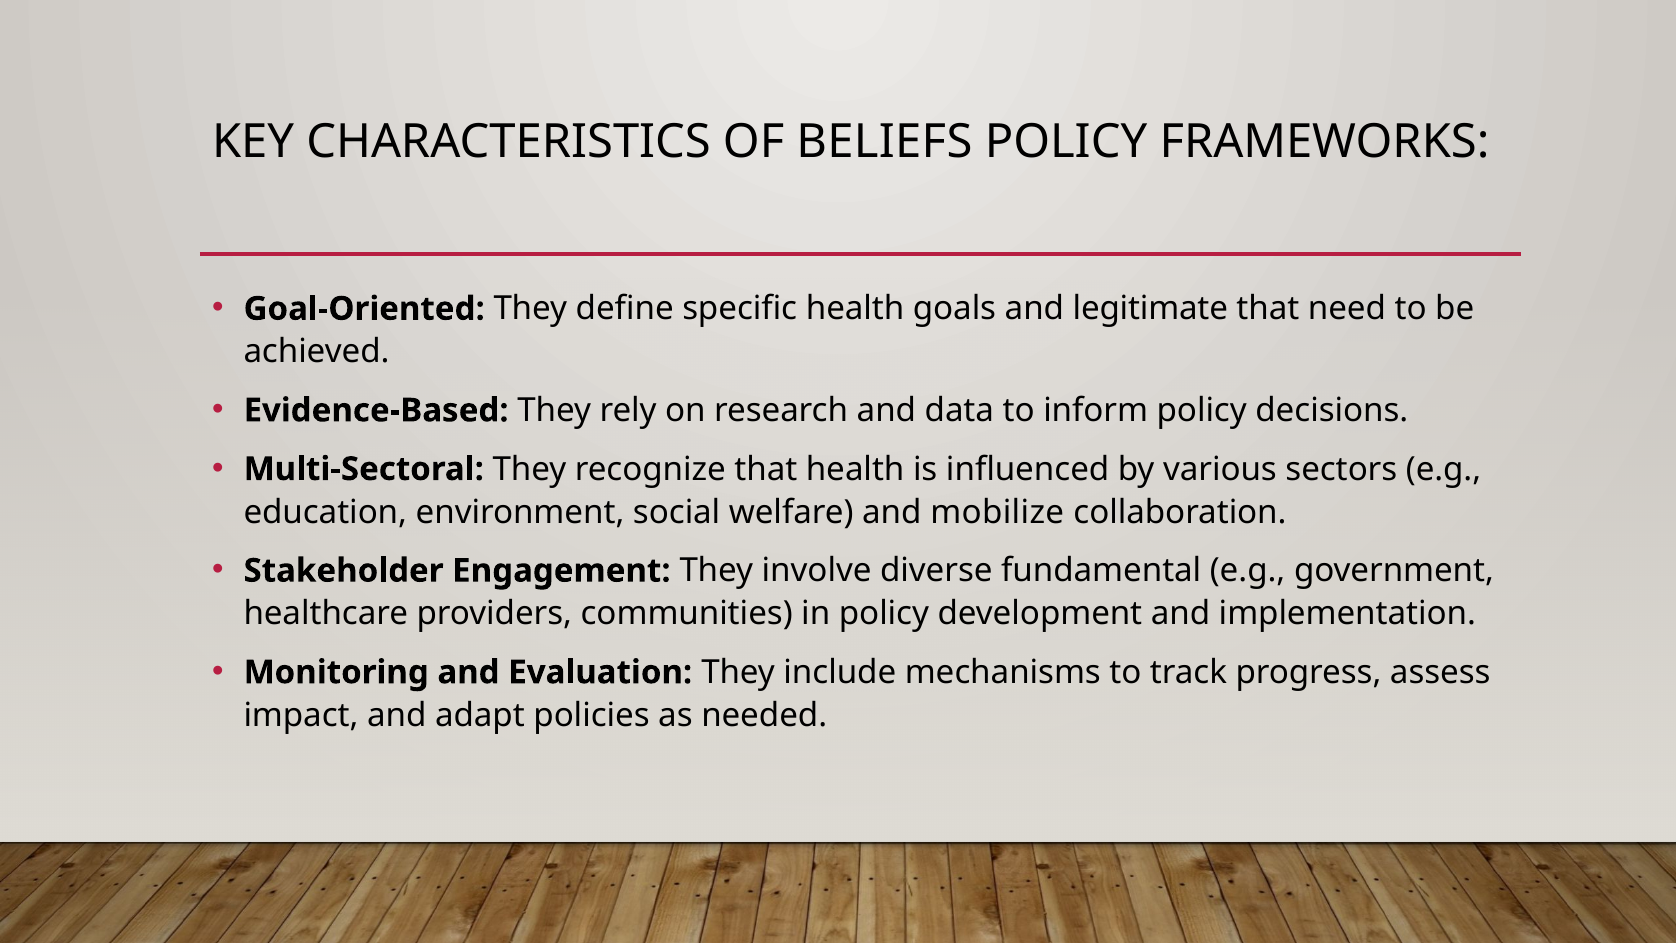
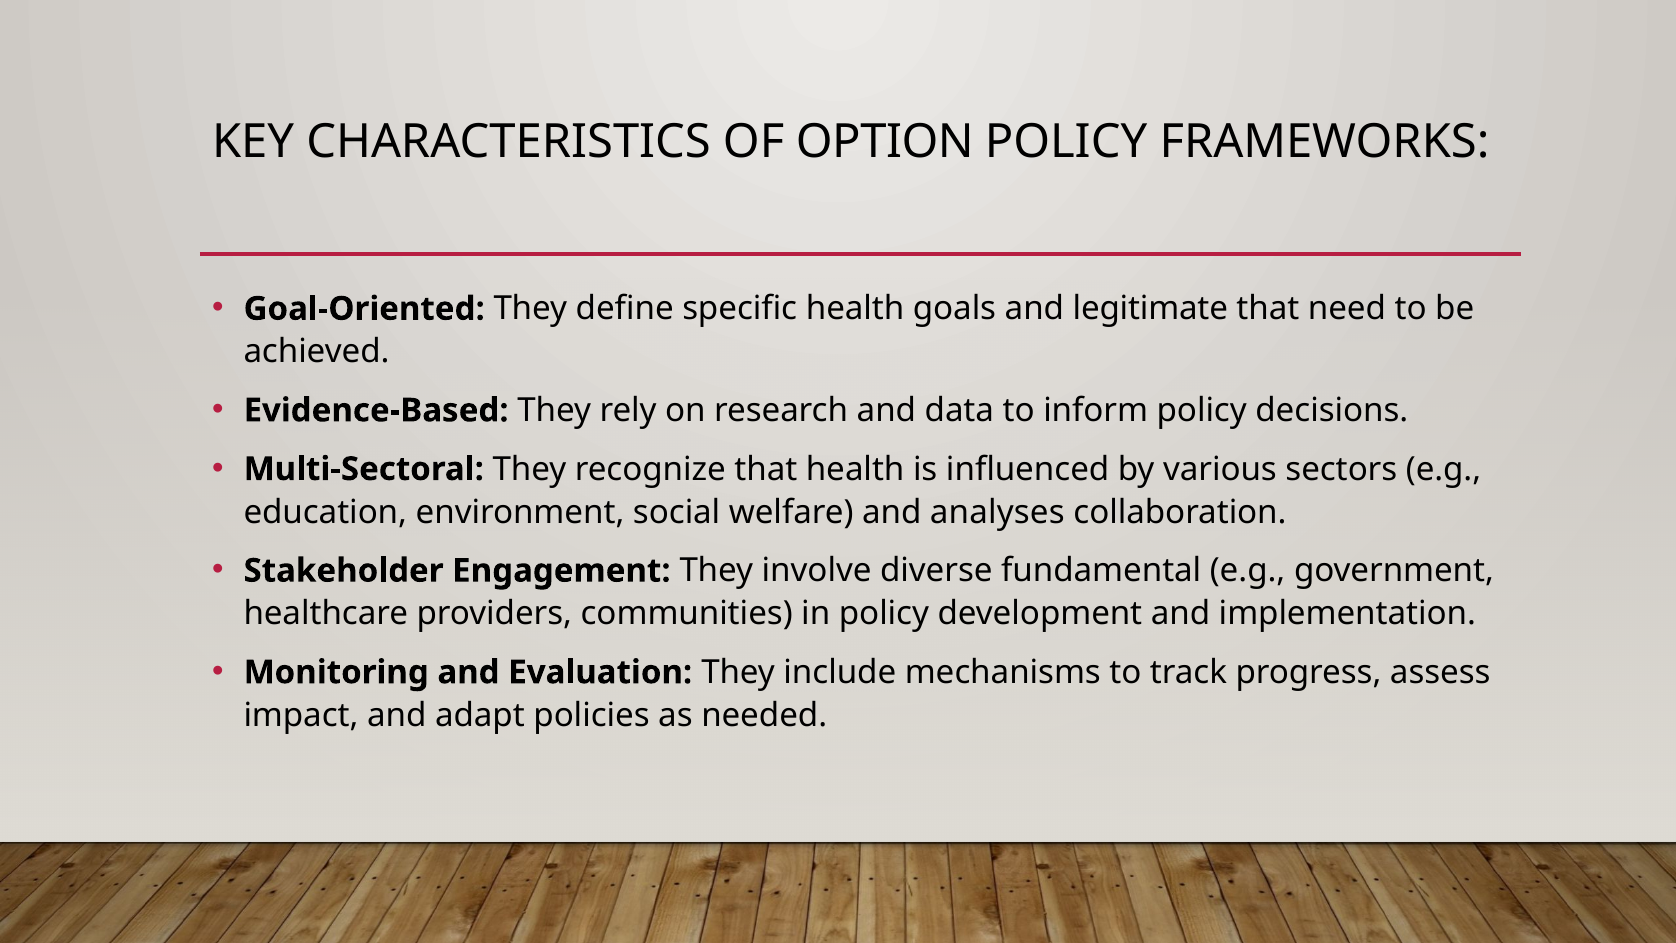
BELIEFS: BELIEFS -> OPTION (885, 142)
mobilize: mobilize -> analyses (997, 512)
